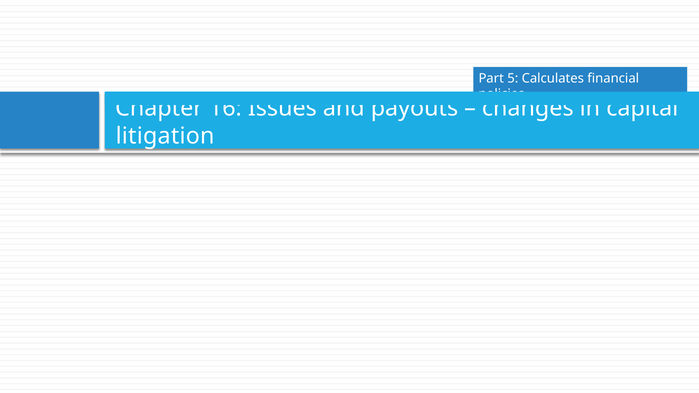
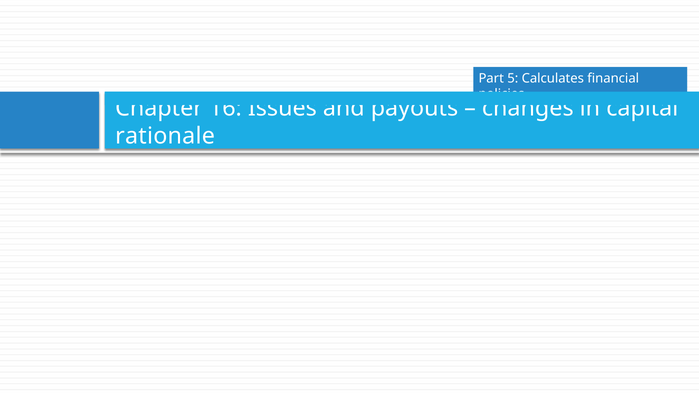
litigation: litigation -> rationale (165, 136)
